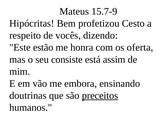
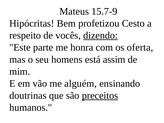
dizendo underline: none -> present (100, 35)
estão: estão -> parte (43, 47)
consiste: consiste -> homens (67, 59)
embora: embora -> alguém (81, 83)
